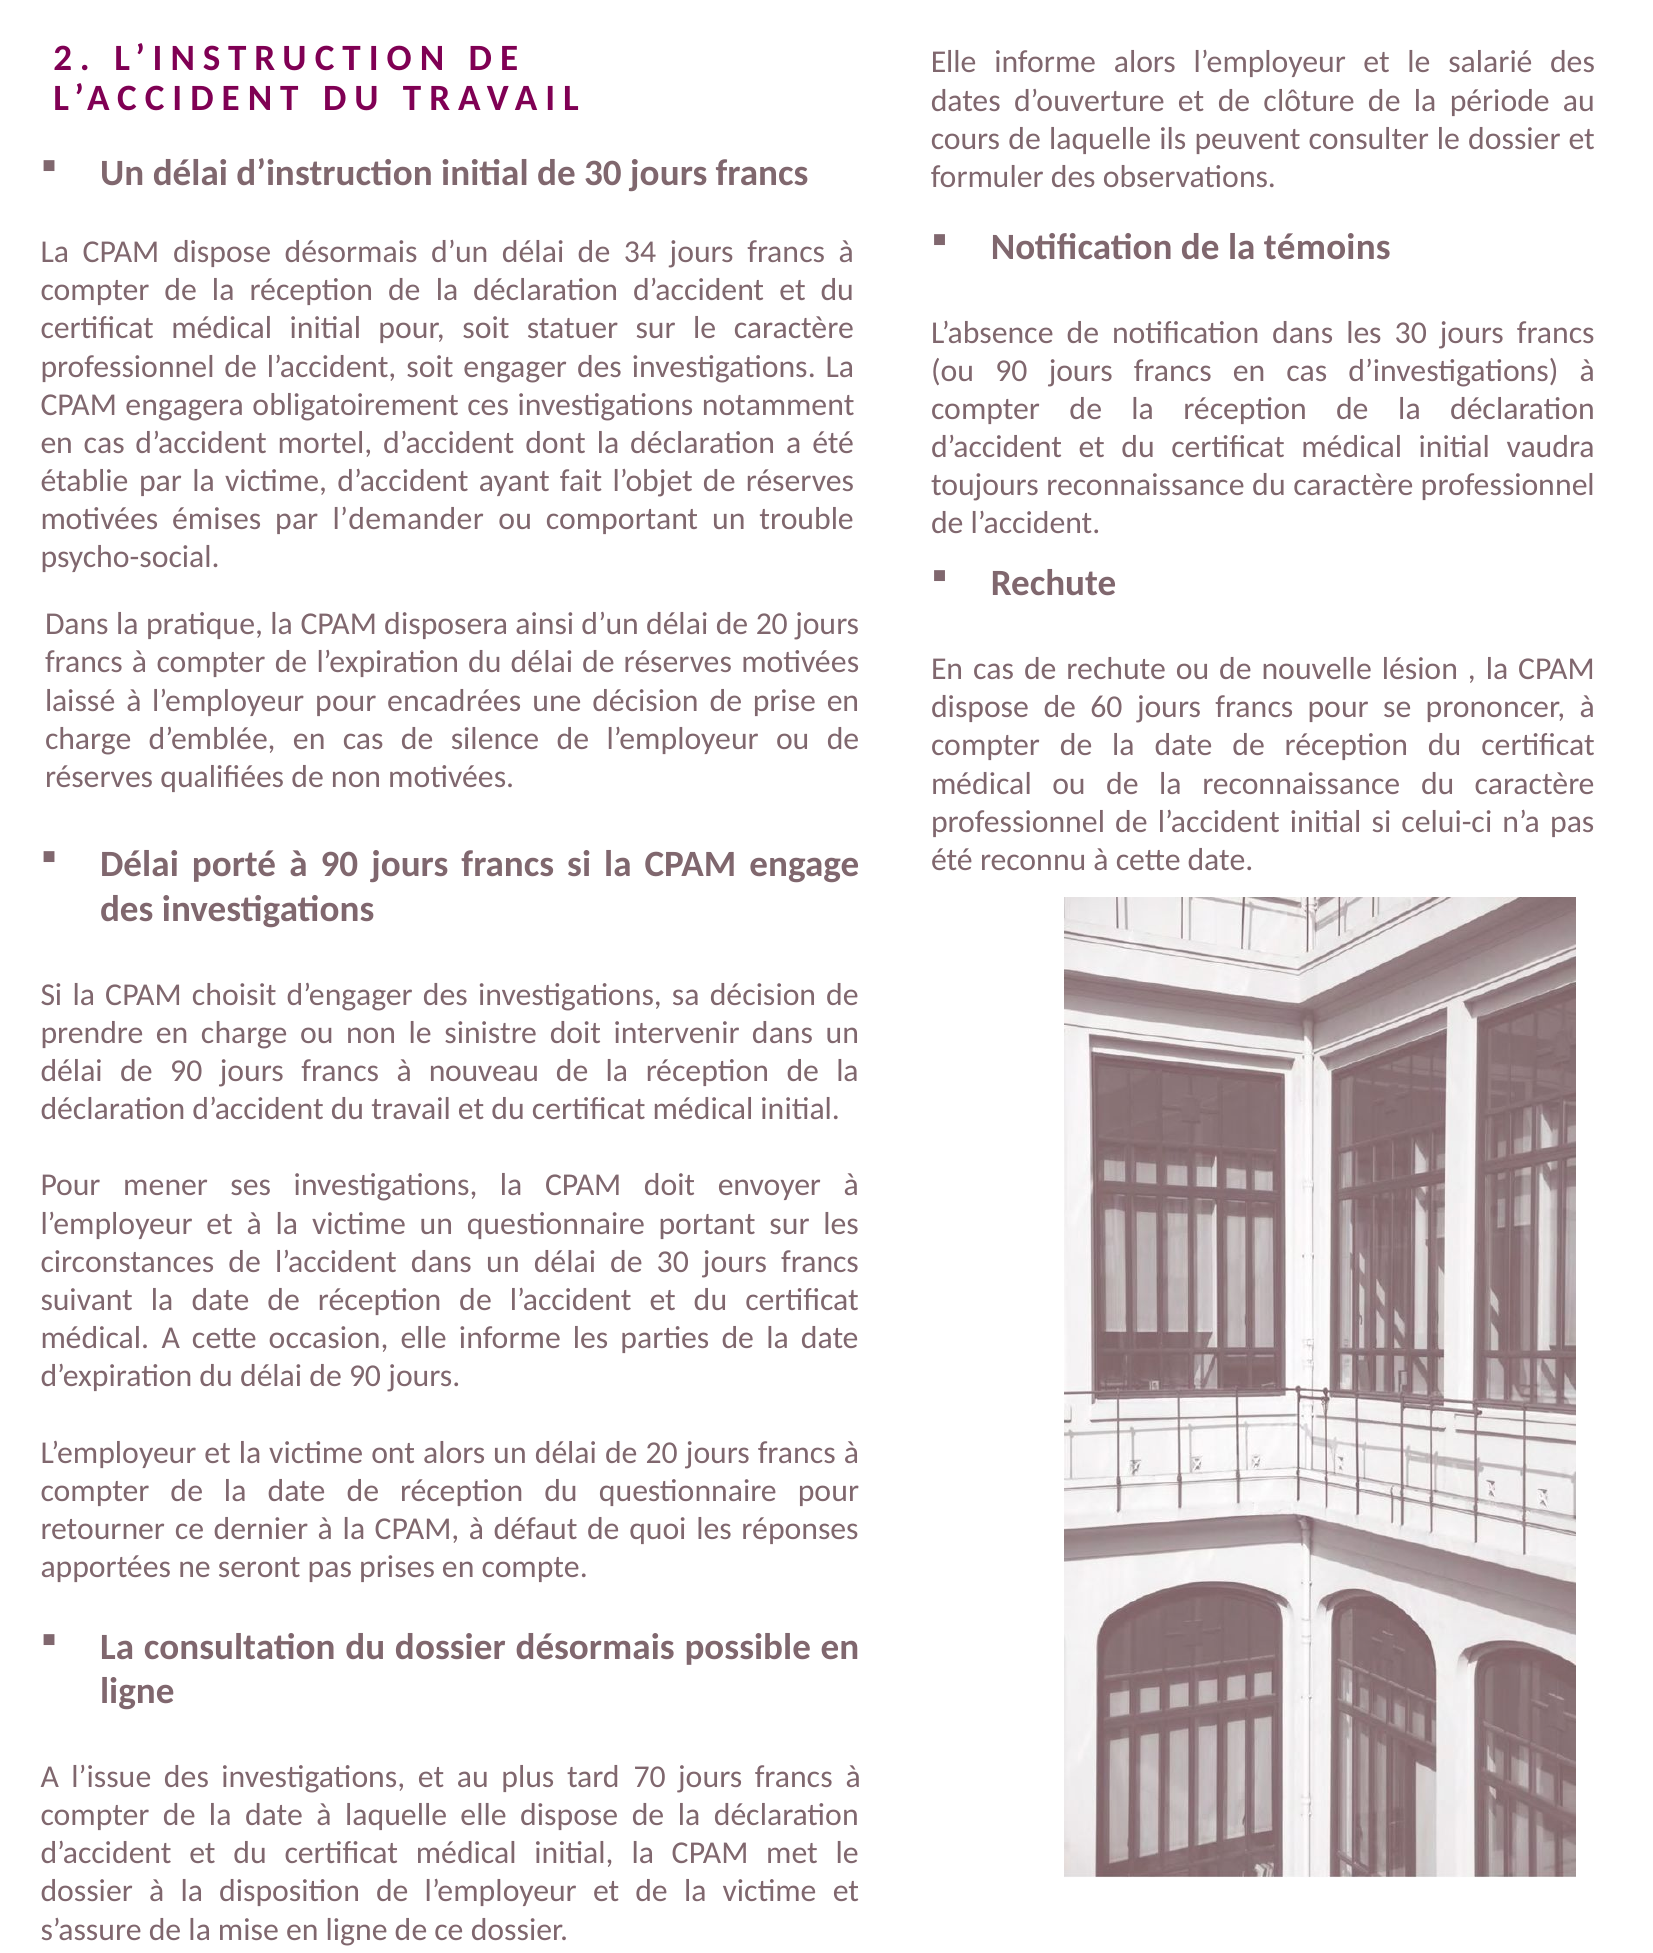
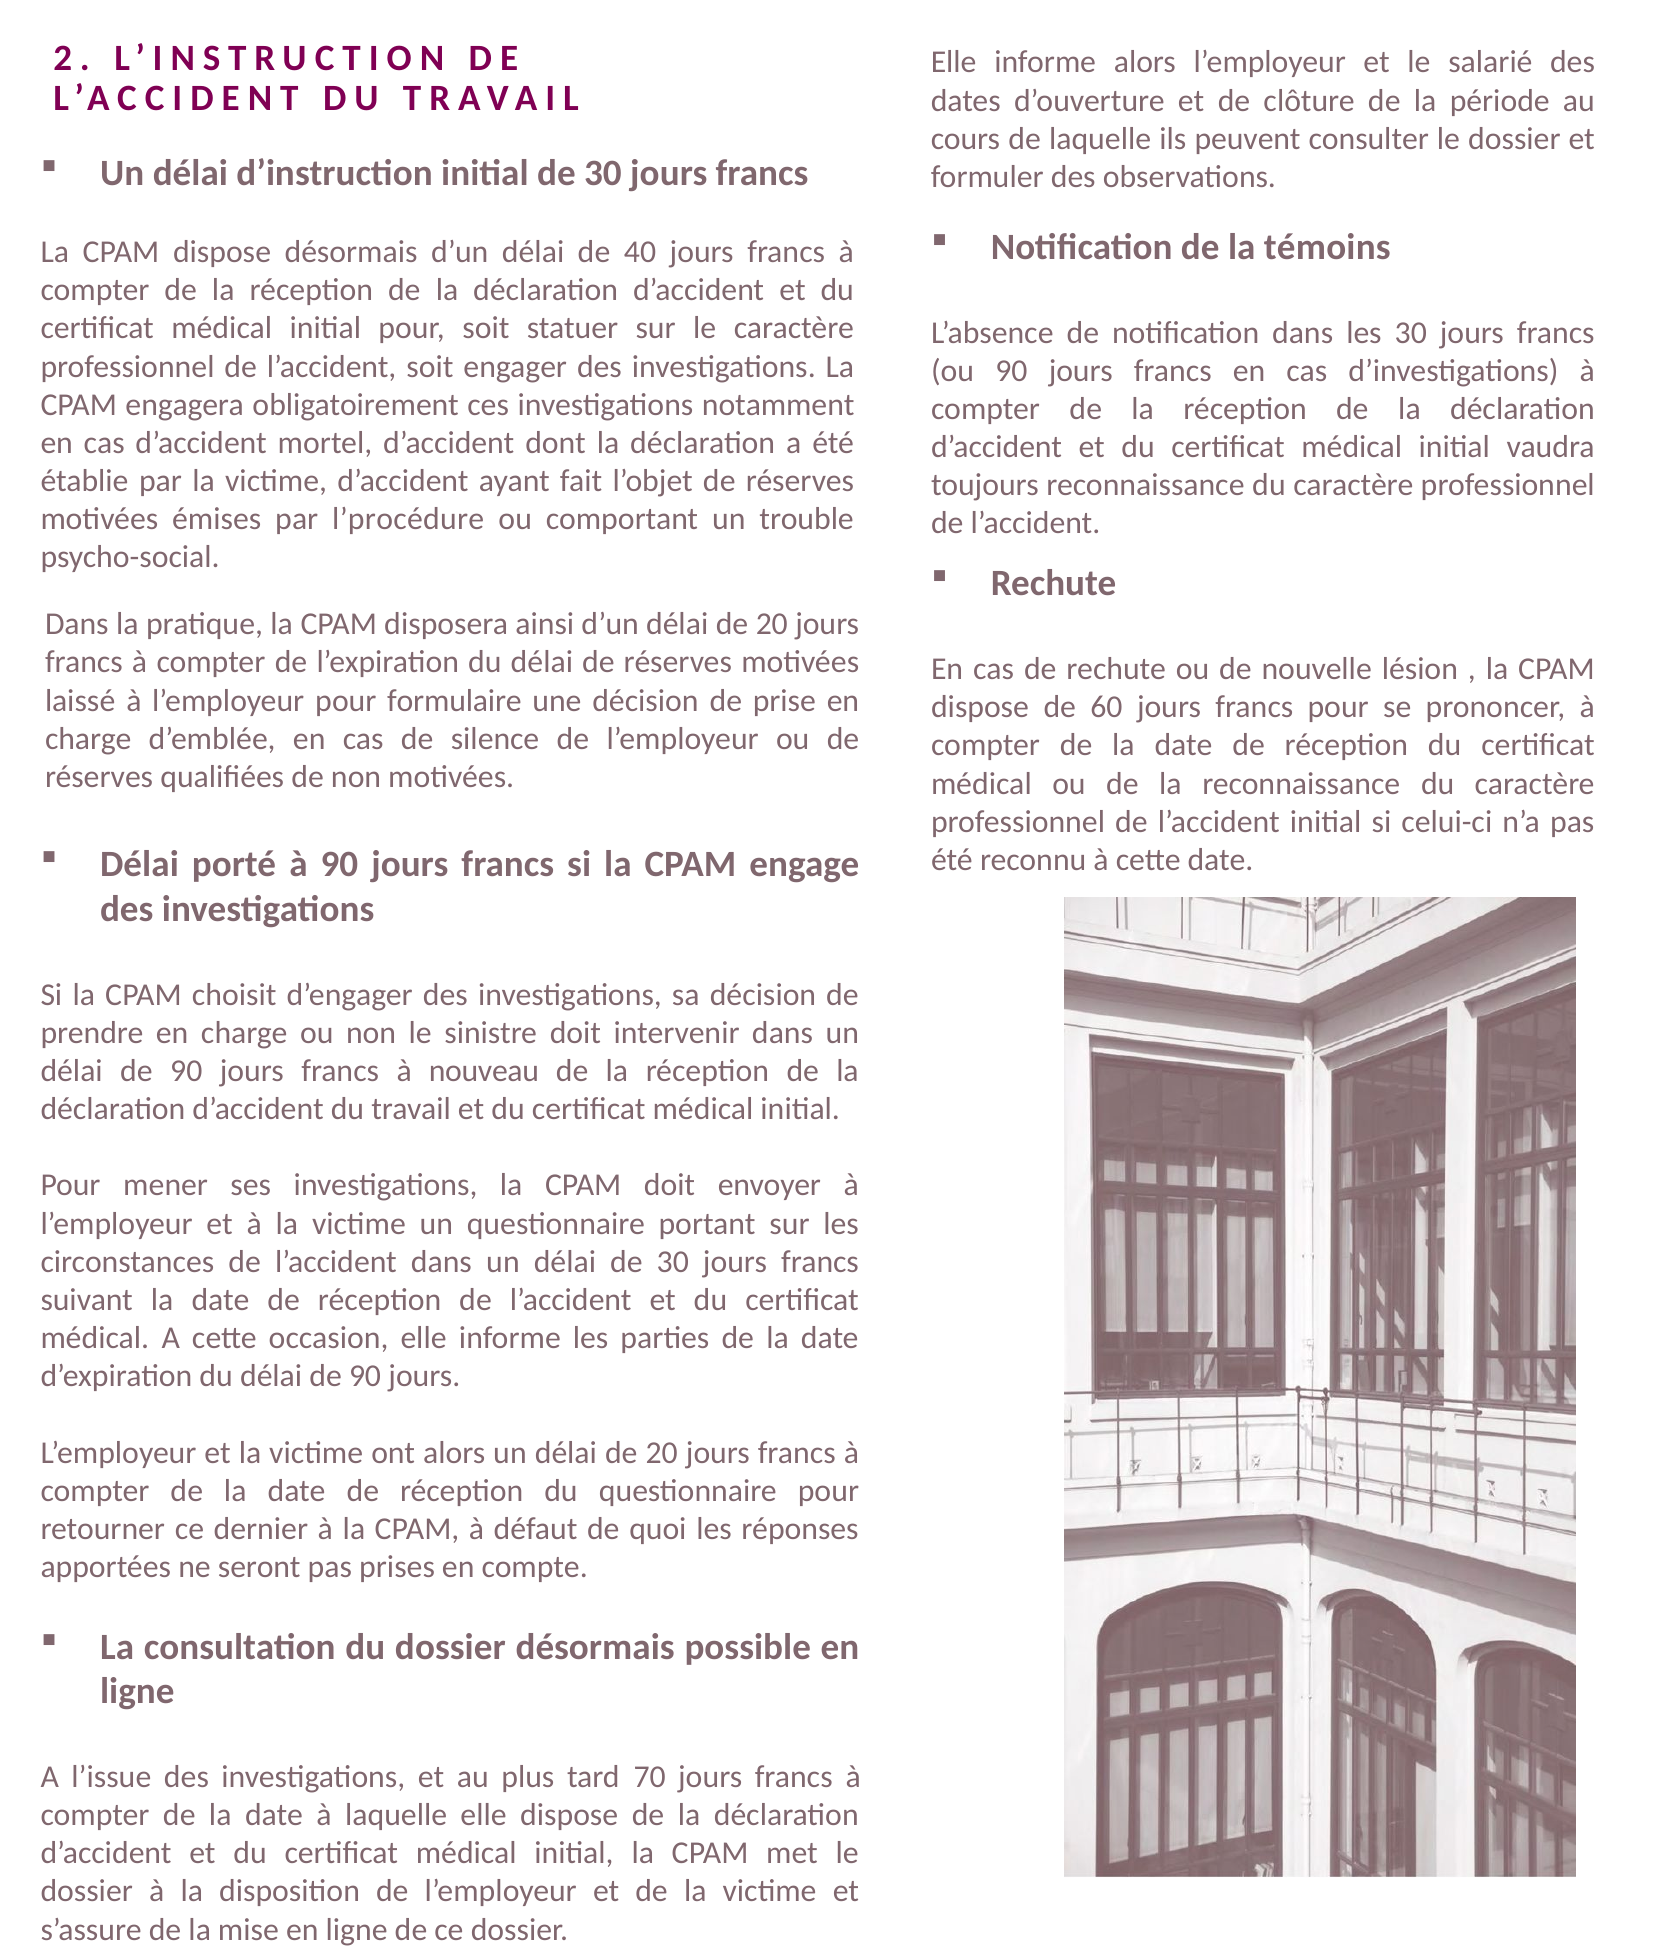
34: 34 -> 40 (640, 252)
l’demander: l’demander -> l’procédure (408, 519)
encadrées: encadrées -> formulaire (454, 701)
